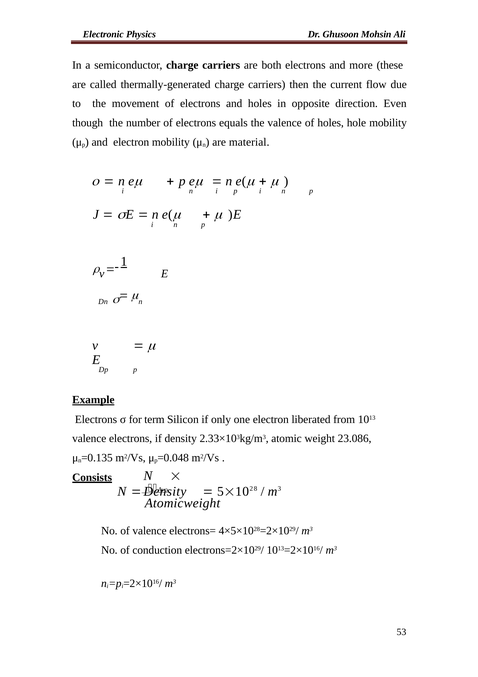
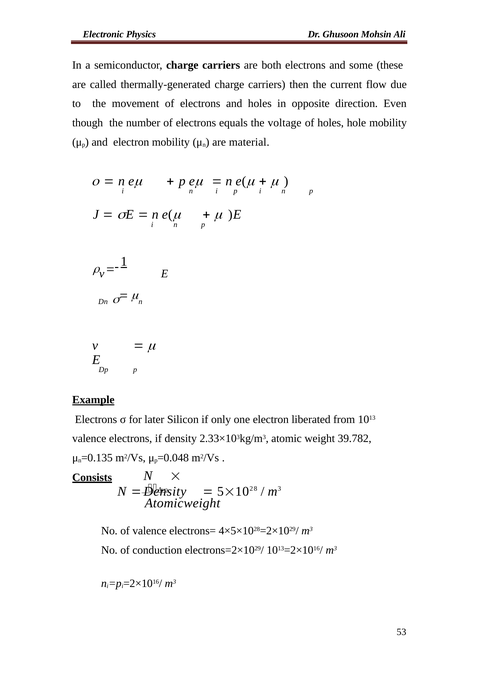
more: more -> some (361, 65)
the valence: valence -> voltage (285, 123)
term: term -> later (154, 419)
23.086: 23.086 -> 39.782 (355, 438)
